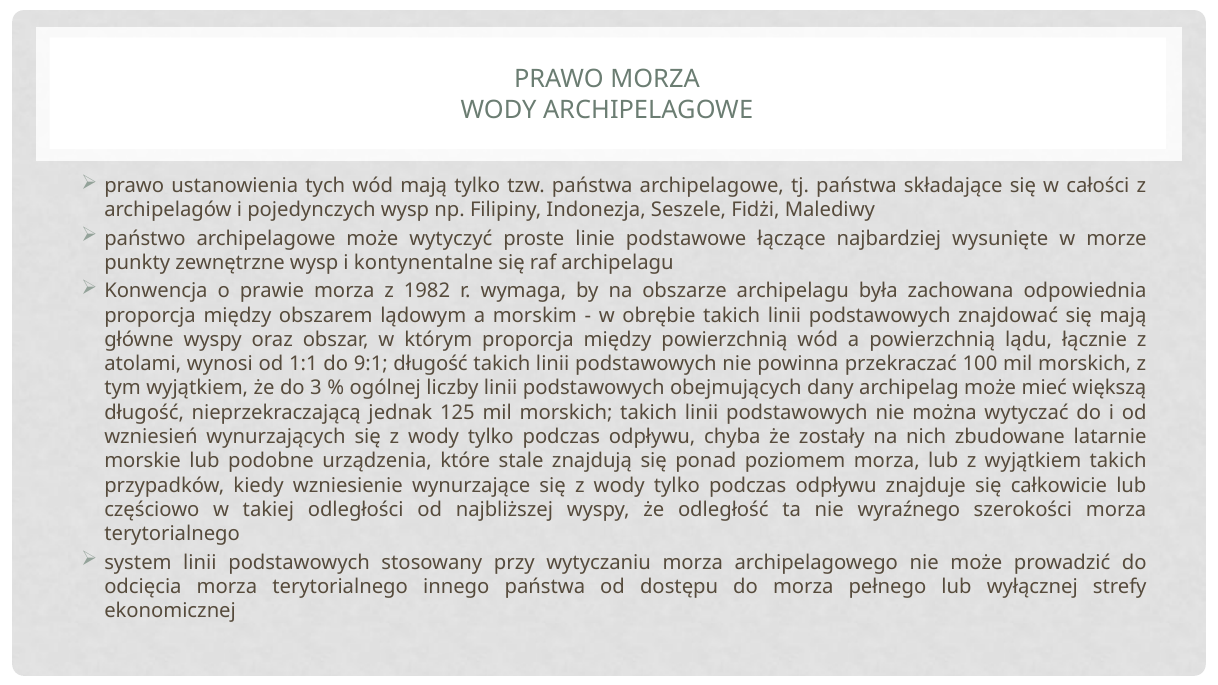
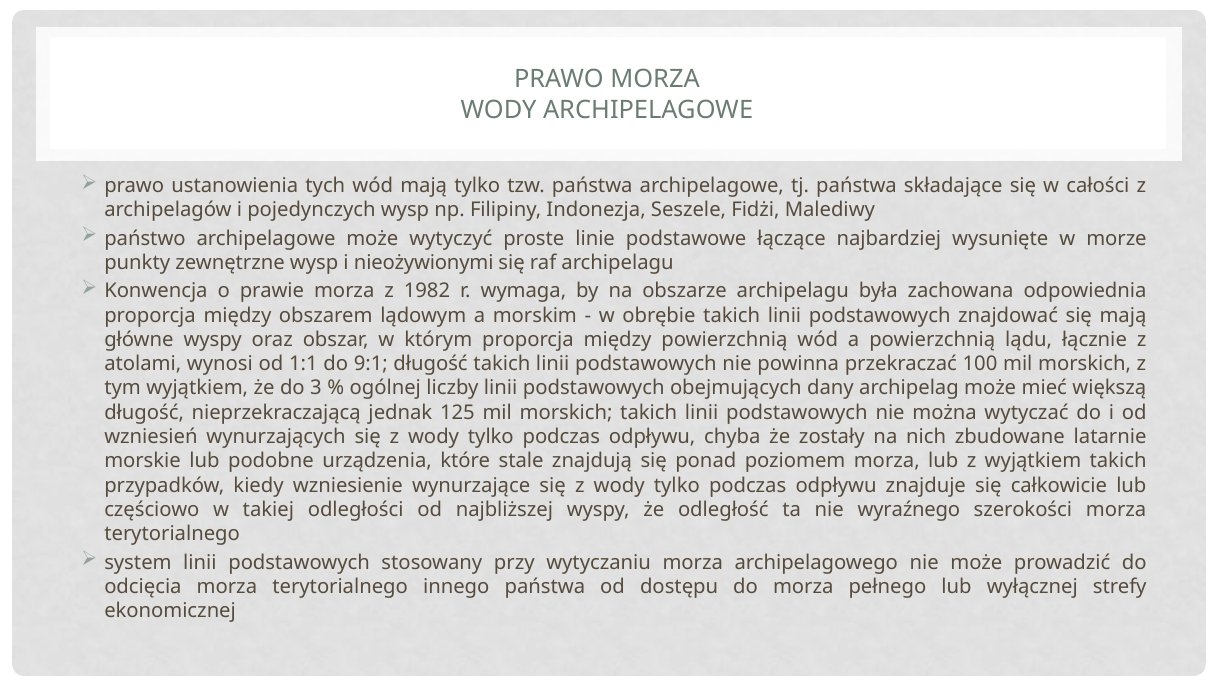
kontynentalne: kontynentalne -> nieożywionymi (424, 263)
